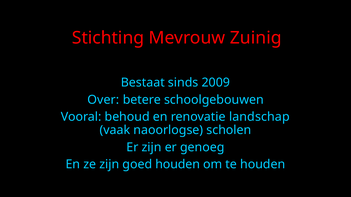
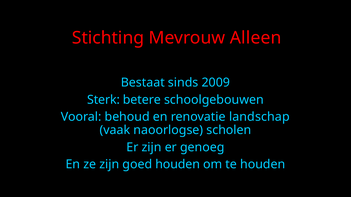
Zuinig: Zuinig -> Alleen (256, 38)
Over: Over -> Sterk (103, 100)
